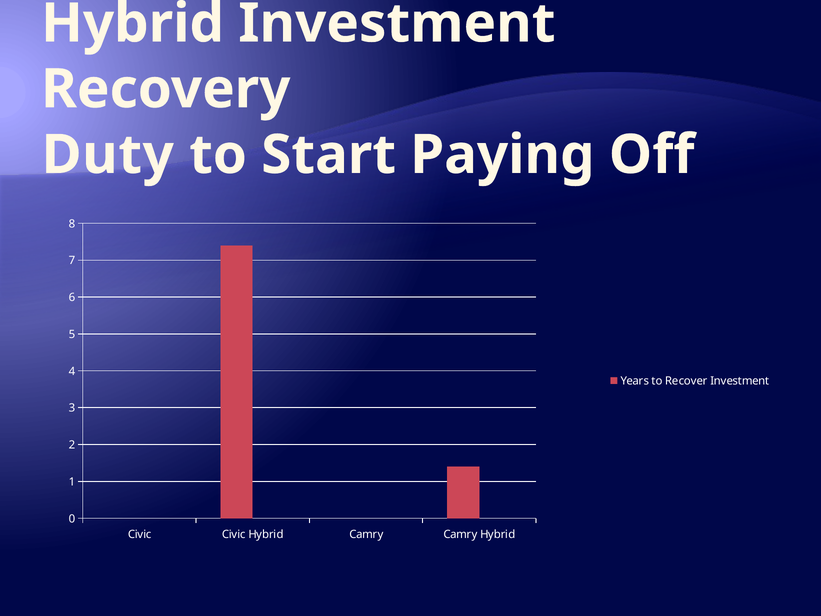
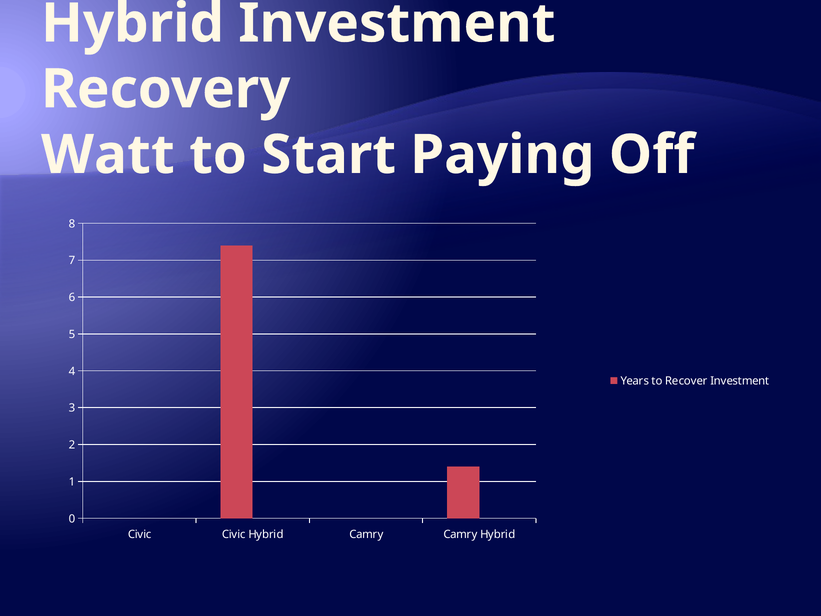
Duty: Duty -> Watt (108, 155)
